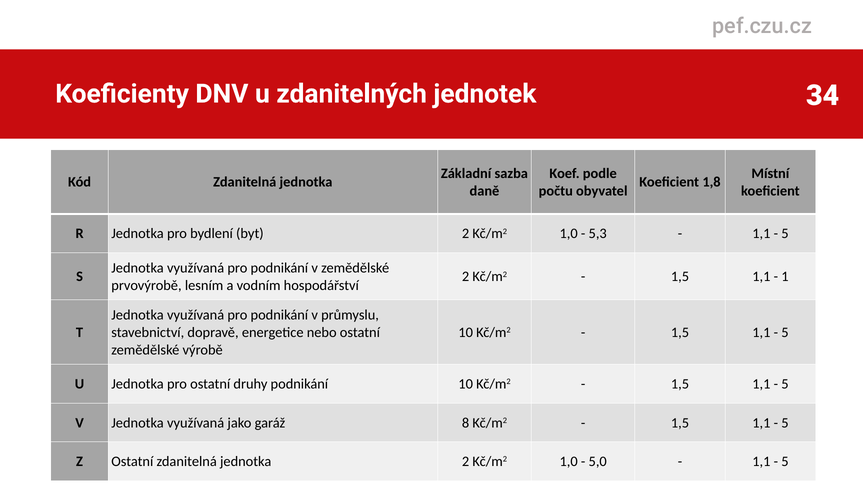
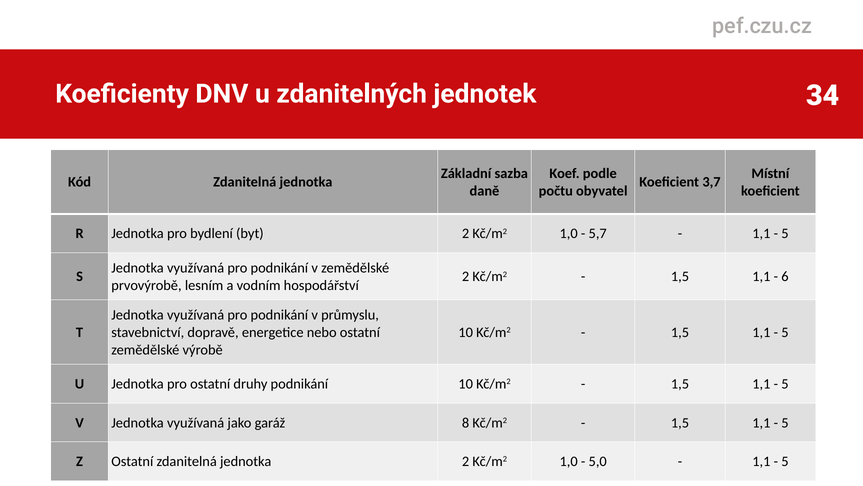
1,8: 1,8 -> 3,7 (712, 182)
5,3: 5,3 -> 5,7 (598, 233)
1: 1 -> 6 (785, 276)
